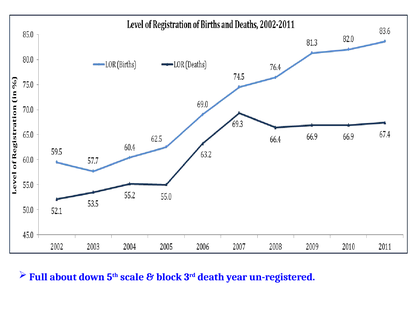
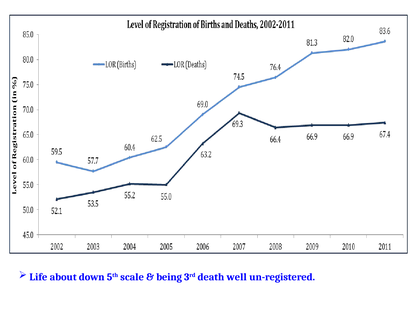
Full: Full -> Life (38, 276)
block: block -> being (169, 276)
year: year -> well (237, 276)
